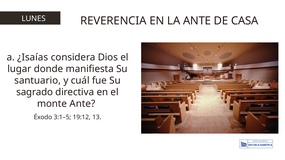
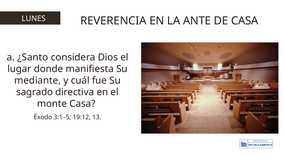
¿Isaías: ¿Isaías -> ¿Santo (33, 57)
santuario: santuario -> mediante (38, 81)
monte Ante: Ante -> Casa (82, 104)
